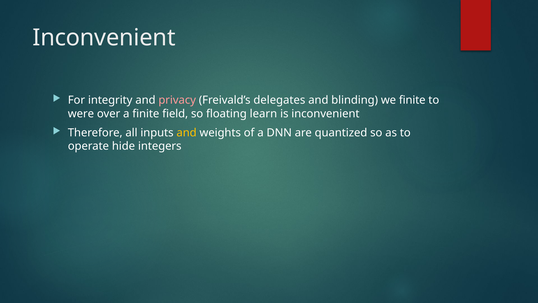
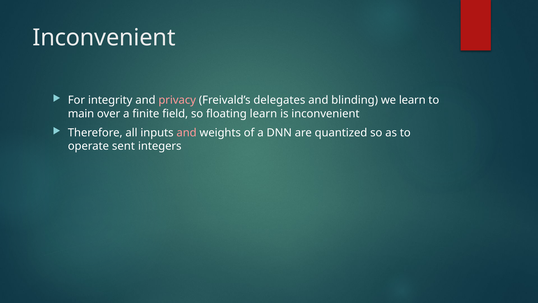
we finite: finite -> learn (412, 100)
were: were -> main (81, 114)
and colour: yellow -> pink (187, 133)
hide: hide -> sent (123, 146)
